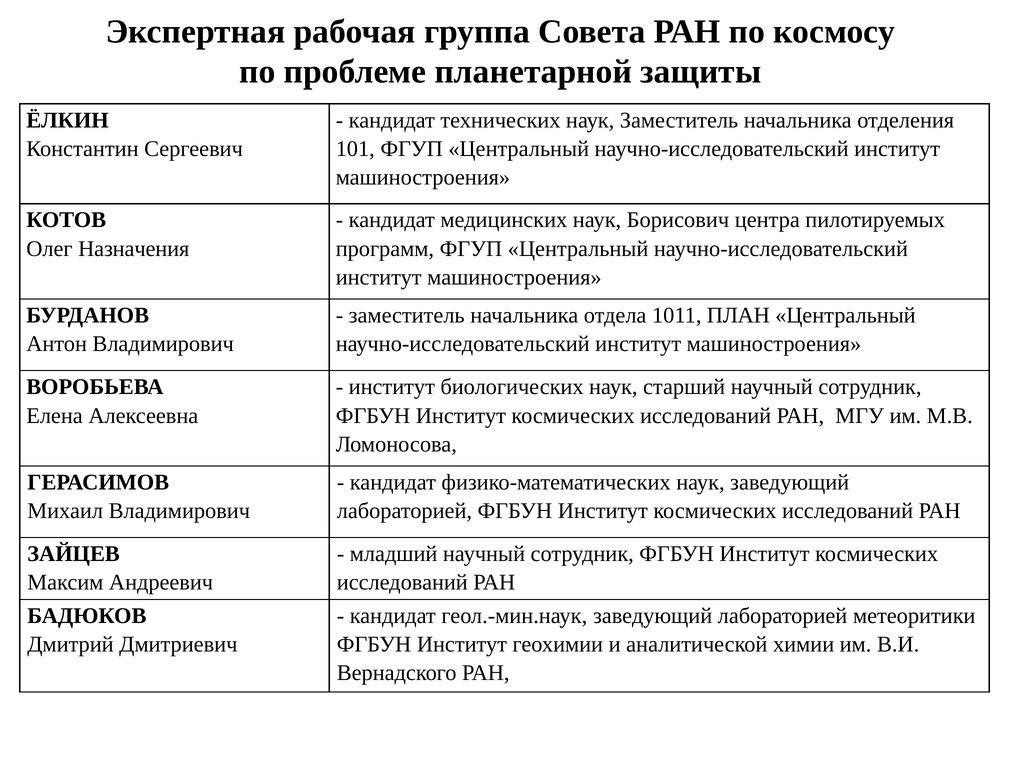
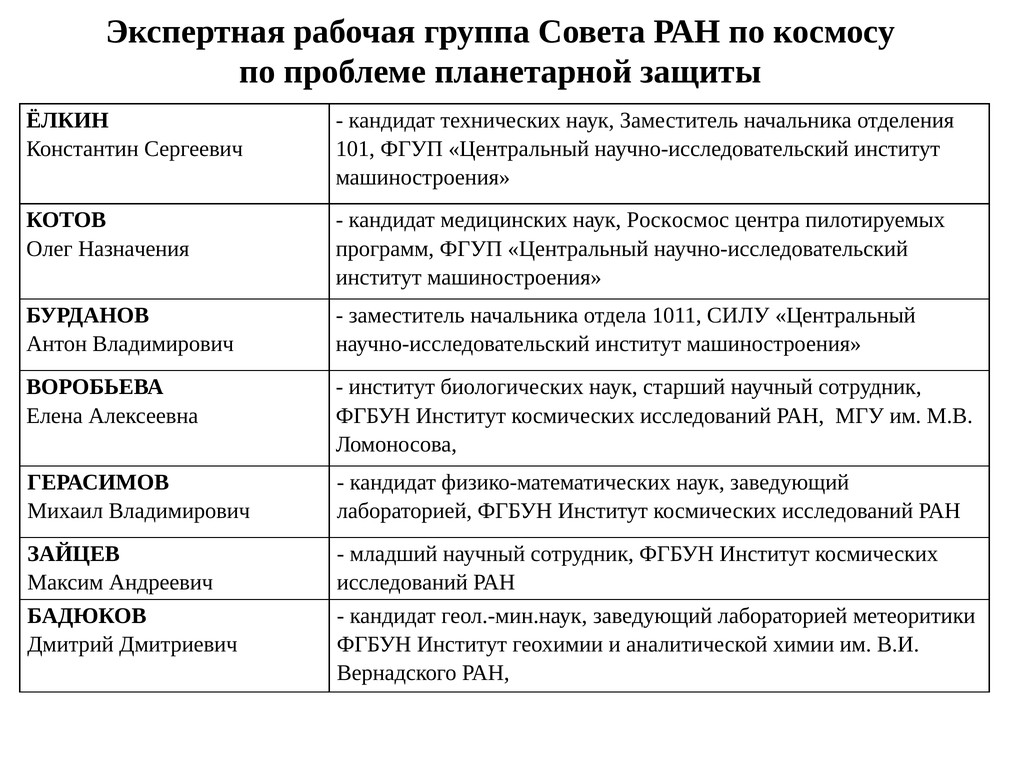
Борисович: Борисович -> Роскосмос (678, 220)
ПЛАН: ПЛАН -> СИЛУ (738, 315)
